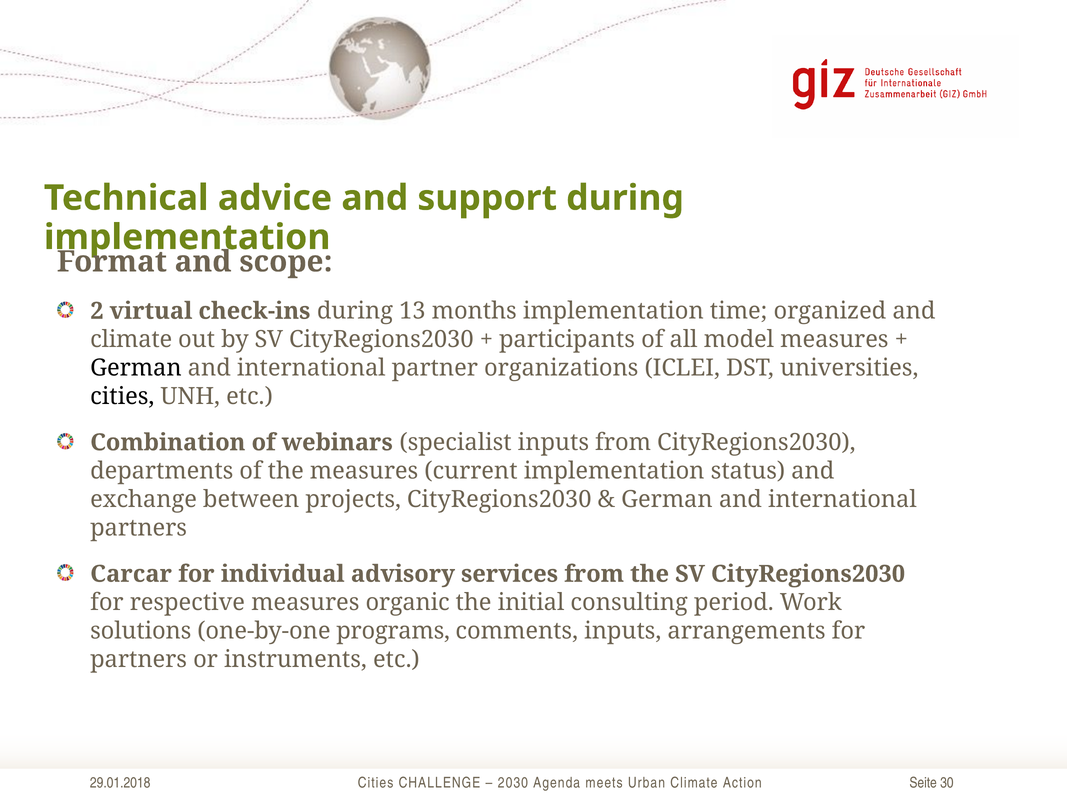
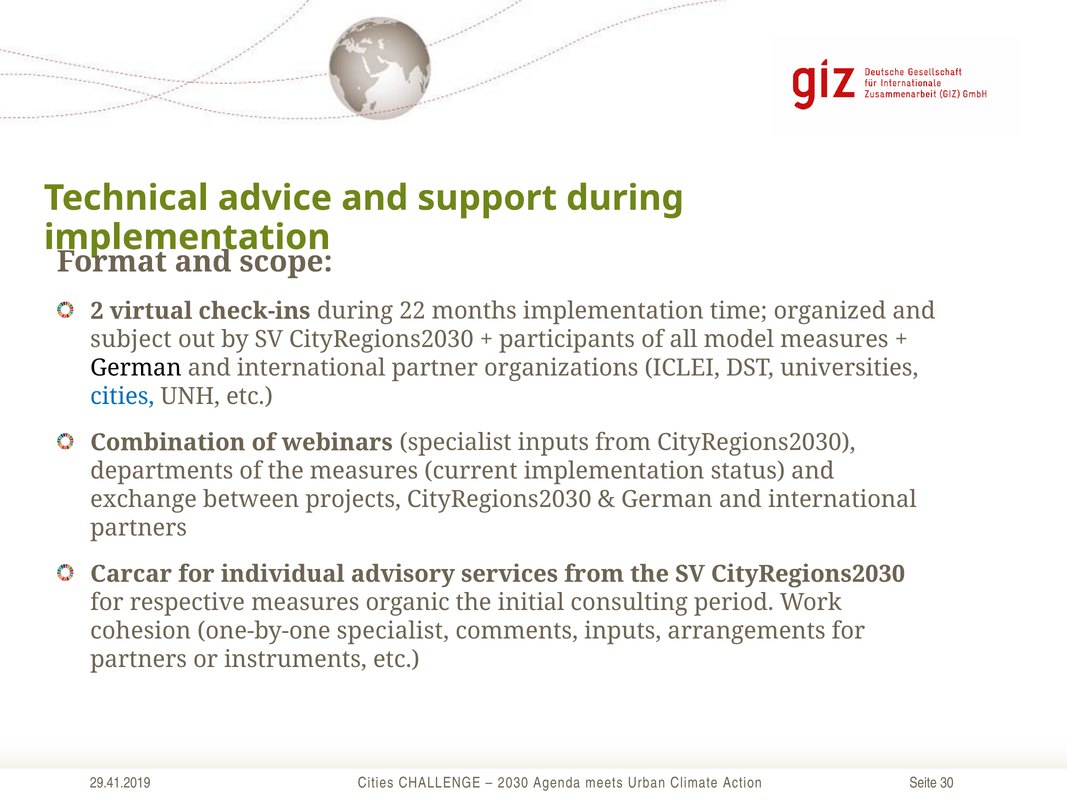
13: 13 -> 22 (412, 311)
climate: climate -> subject (131, 340)
cities colour: black -> blue (122, 396)
solutions: solutions -> cohesion (141, 631)
one-by-one programs: programs -> specialist (393, 631)
29.01.2018: 29.01.2018 -> 29.41.2019 (120, 783)
